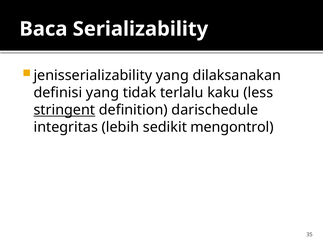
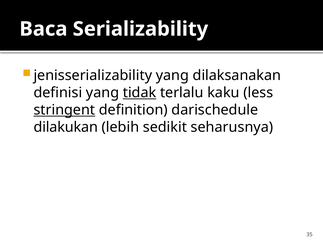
tidak underline: none -> present (140, 93)
integritas: integritas -> dilakukan (66, 127)
mengontrol: mengontrol -> seharusnya (232, 127)
